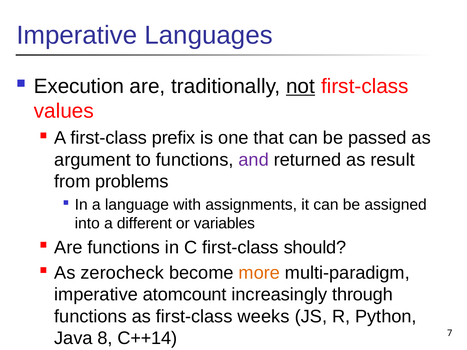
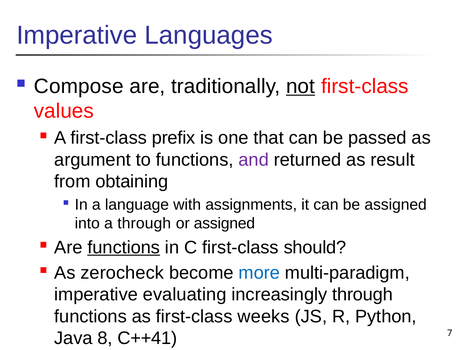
Execution: Execution -> Compose (79, 86)
problems: problems -> obtaining (132, 182)
a different: different -> through (144, 223)
or variables: variables -> assigned (224, 223)
functions underline: none -> present (124, 248)
more colour: orange -> blue (259, 273)
atomcount: atomcount -> evaluating (185, 295)
C++14: C++14 -> C++41 (147, 338)
